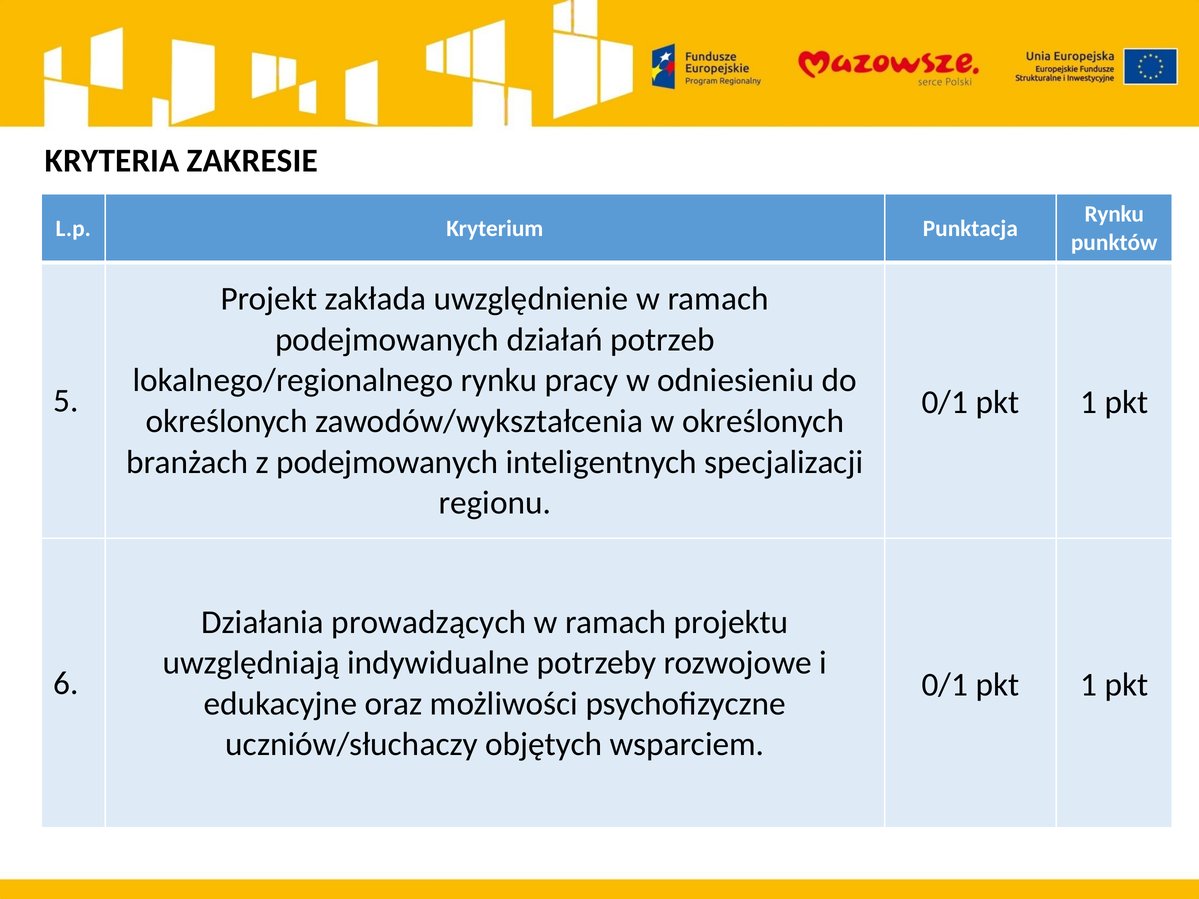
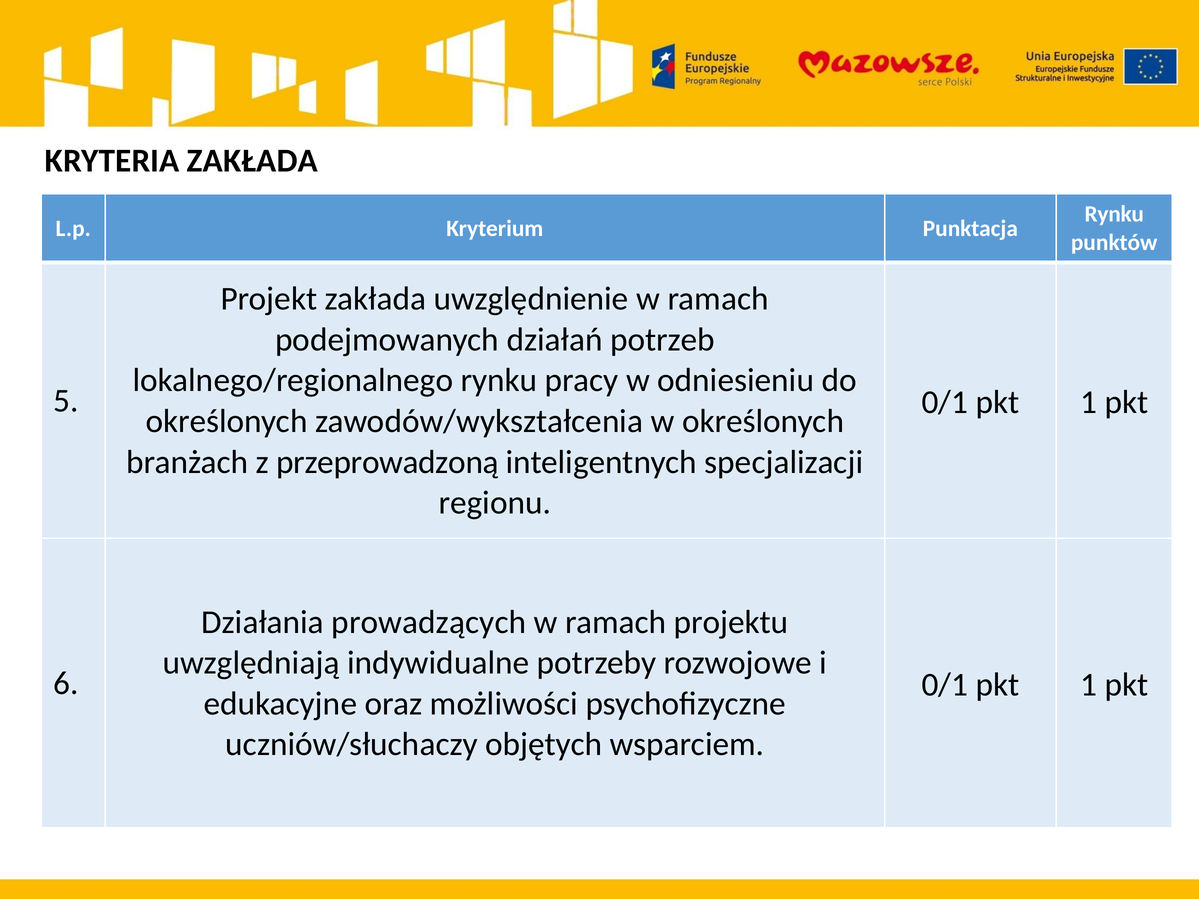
KRYTERIA ZAKRESIE: ZAKRESIE -> ZAKŁADA (252, 161)
z podejmowanych: podejmowanych -> przeprowadzoną (387, 462)
